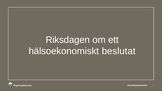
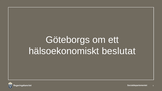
Riksdagen: Riksdagen -> Göteborgs (68, 40)
